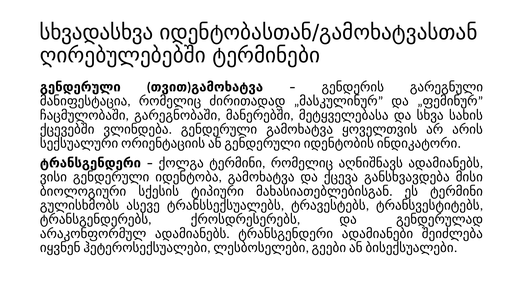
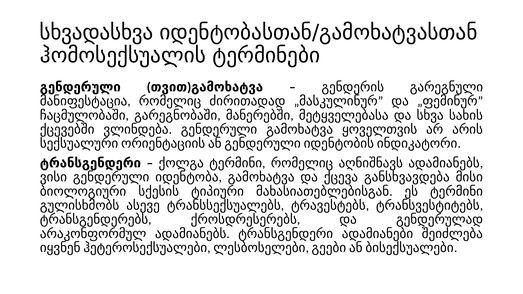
ღირებულებებში: ღირებულებებში -> ჰომოსექსუალის (123, 55)
